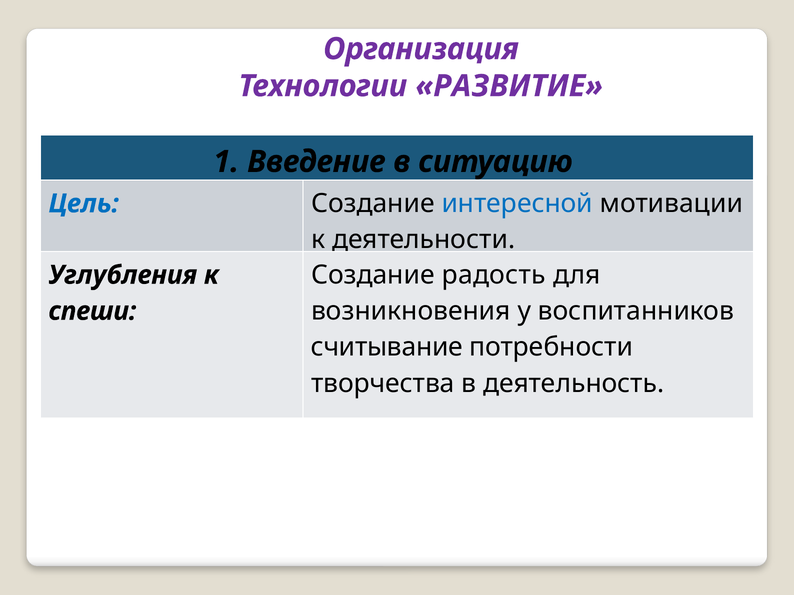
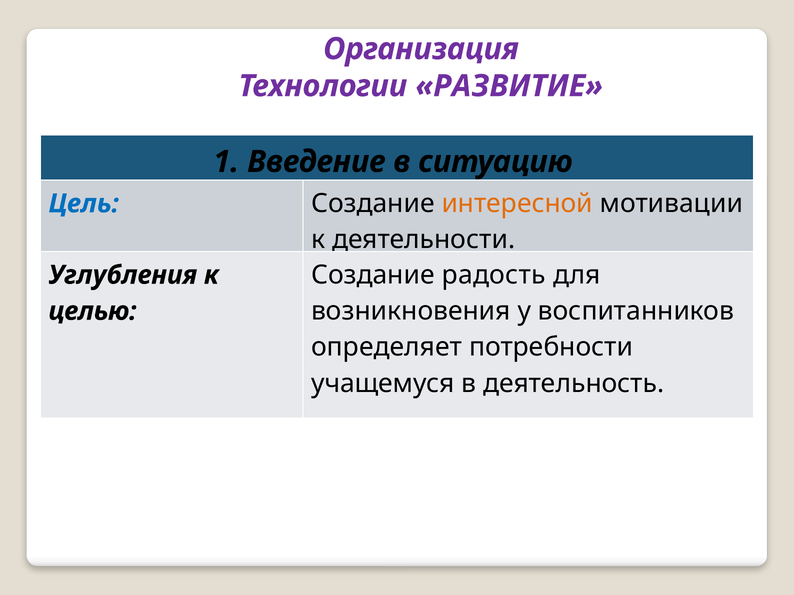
интересной colour: blue -> orange (517, 204)
спеши: спеши -> целью (92, 311)
считывание: считывание -> определяет (387, 348)
творчества: творчества -> учащемуся (383, 384)
